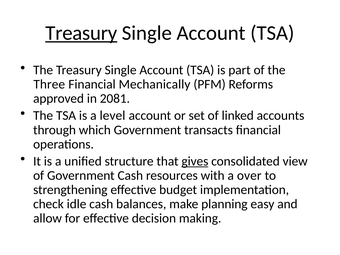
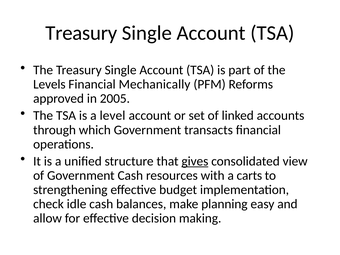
Treasury underline: present -> none (81, 33)
Three: Three -> Levels (49, 84)
2081: 2081 -> 2005 (115, 99)
over: over -> carts (249, 175)
